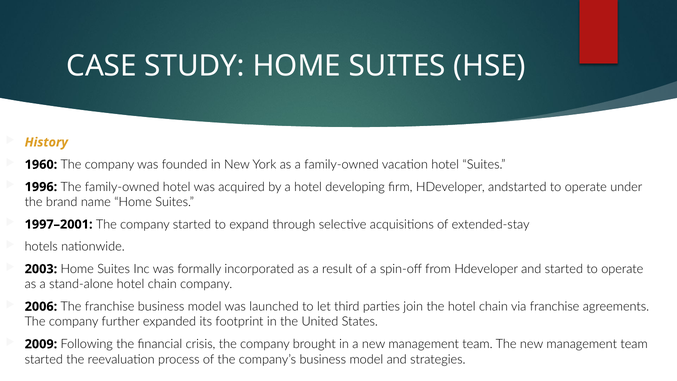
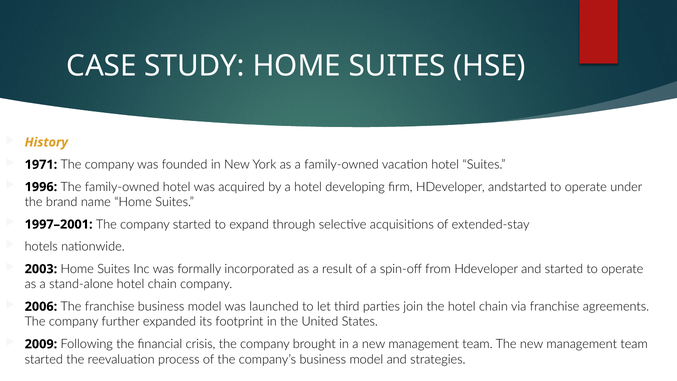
1960: 1960 -> 1971 (41, 165)
